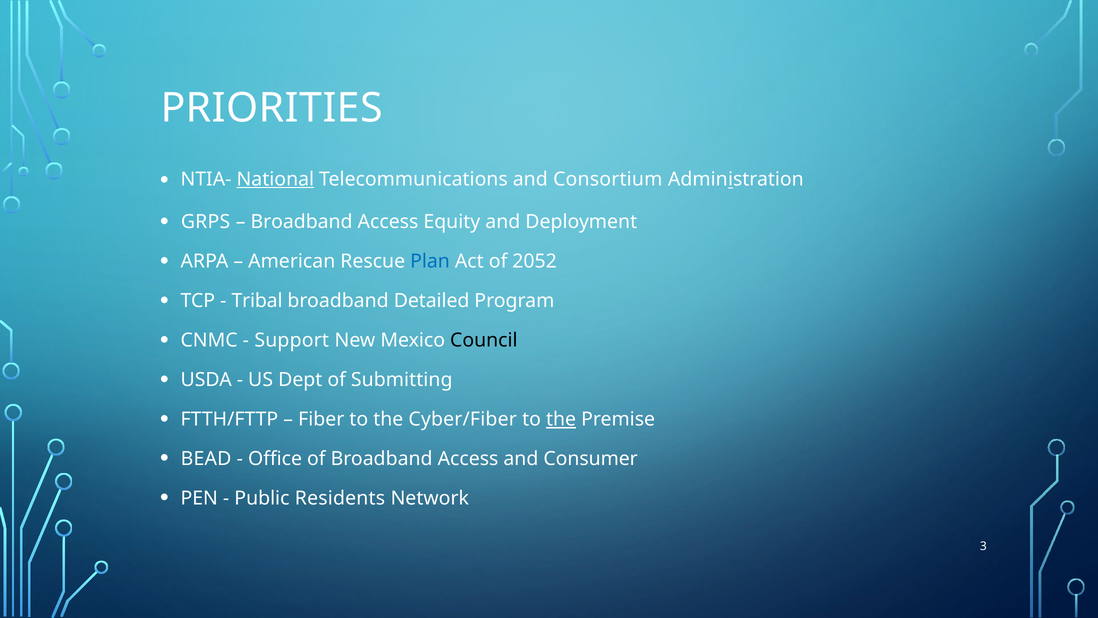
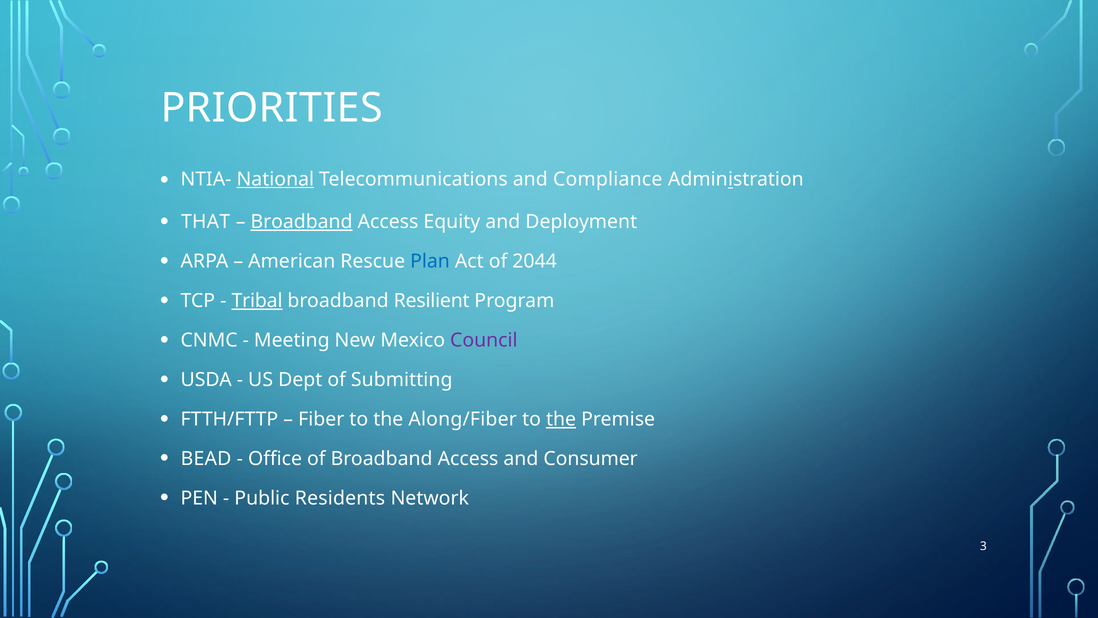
Consortium: Consortium -> Compliance (608, 179)
GRPS: GRPS -> THAT (206, 222)
Broadband underline: none -> present (302, 222)
2052: 2052 -> 2044 (535, 261)
Tribal underline: none -> present (257, 301)
Detailed: Detailed -> Resilient (432, 301)
Support: Support -> Meeting (292, 340)
Council colour: black -> purple (484, 340)
Cyber/Fiber: Cyber/Fiber -> Along/Fiber (463, 419)
